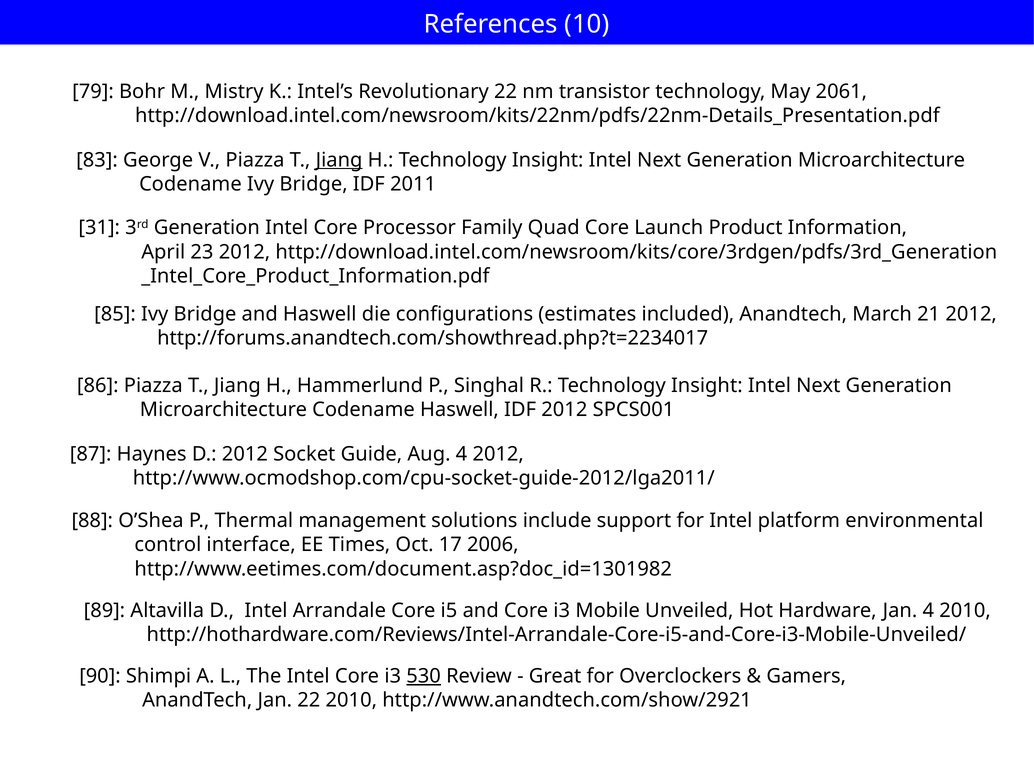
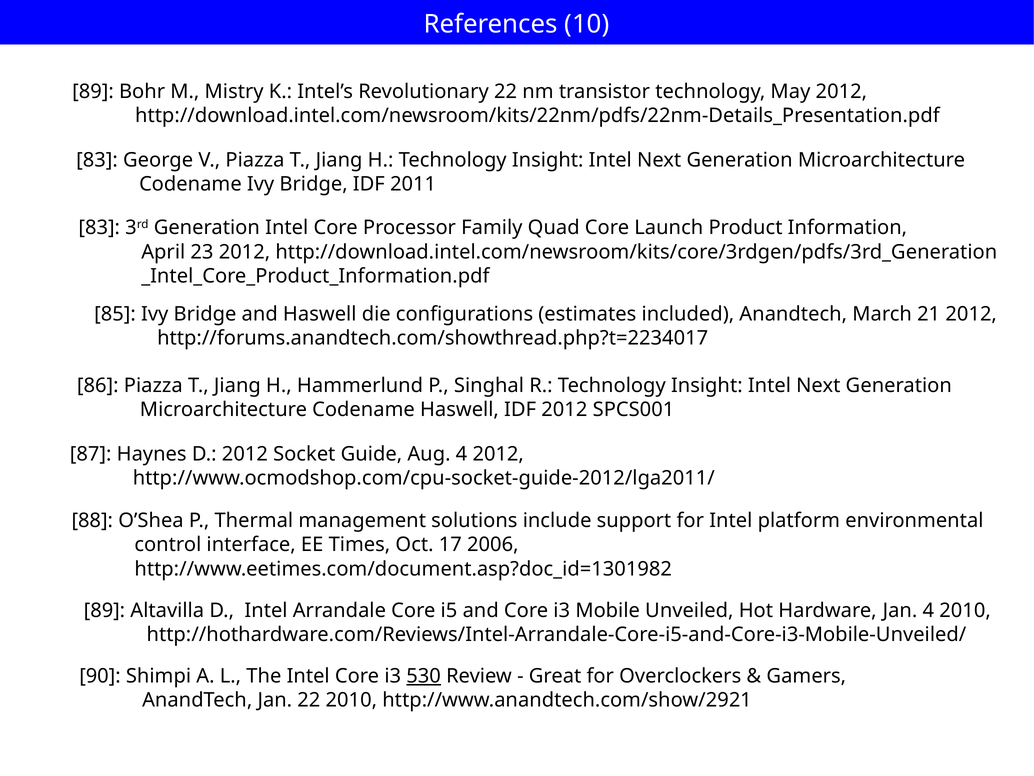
79: 79 -> 89 (93, 92)
May 2061: 2061 -> 2012 (841, 92)
Jiang underline: present -> none (339, 160)
31: 31 -> 83 (99, 228)
